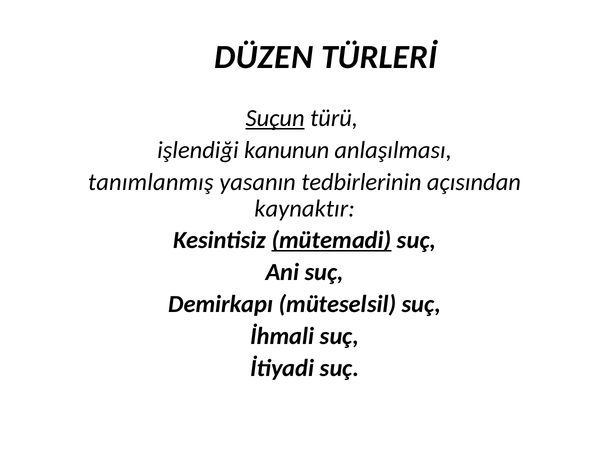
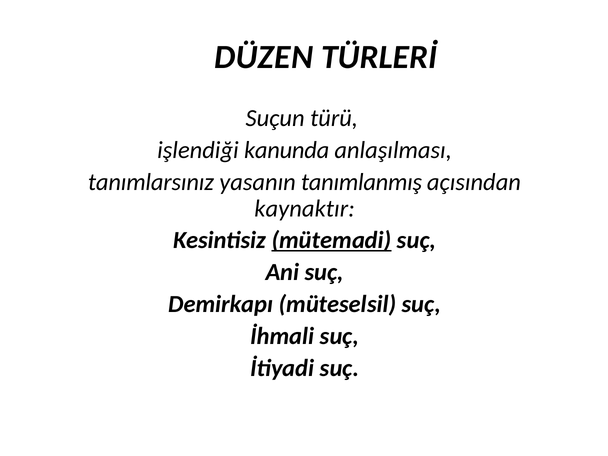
Suçun underline: present -> none (275, 118)
kanunun: kanunun -> kanunda (287, 150)
tanımlanmış: tanımlanmış -> tanımlarsınız (151, 182)
tedbirlerinin: tedbirlerinin -> tanımlanmış (362, 182)
